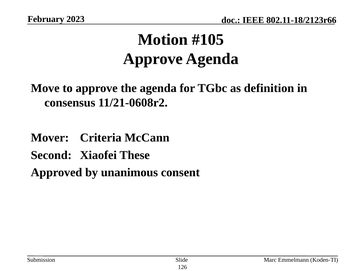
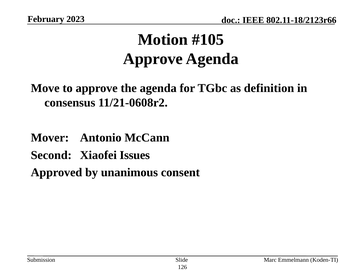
Criteria: Criteria -> Antonio (101, 138)
These: These -> Issues (135, 155)
